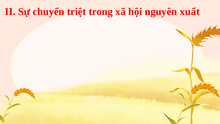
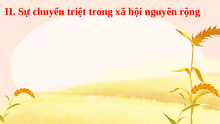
xuất: xuất -> rộng (190, 12)
